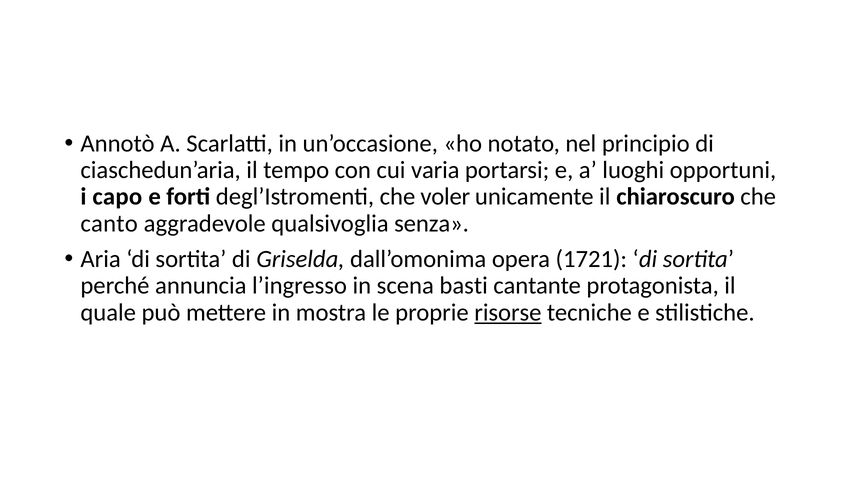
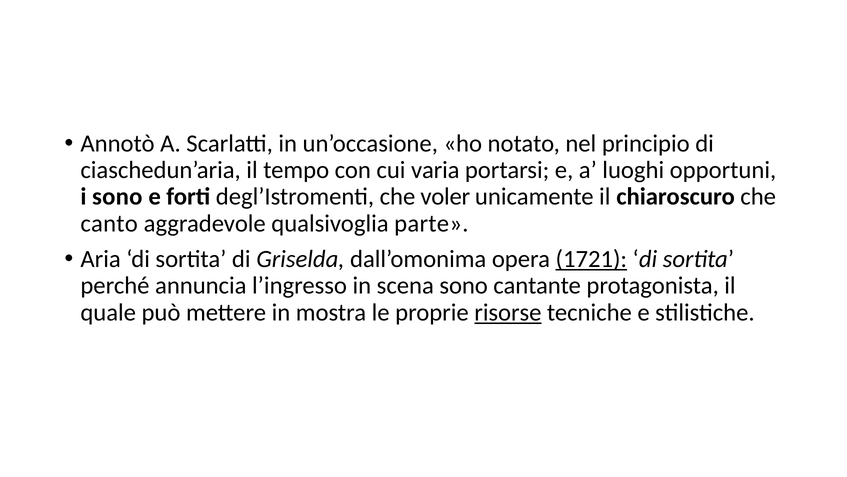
i capo: capo -> sono (117, 197)
senza: senza -> parte (431, 223)
1721 underline: none -> present (591, 259)
scena basti: basti -> sono (464, 285)
